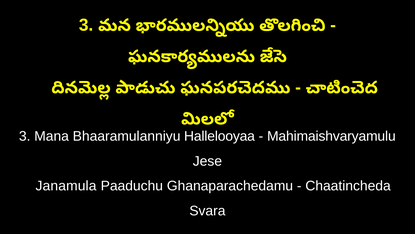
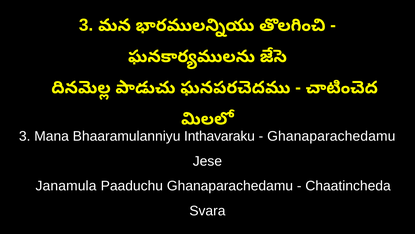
Hallelooyaa: Hallelooyaa -> Inthavaraku (219, 136)
Mahimaishvaryamulu: Mahimaishvaryamulu -> Ghanaparachedamu (331, 136)
